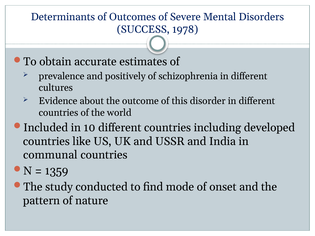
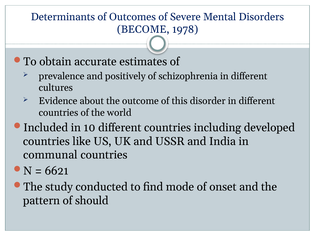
SUCCESS: SUCCESS -> BECOME (143, 30)
1359: 1359 -> 6621 (57, 171)
nature: nature -> should (92, 201)
